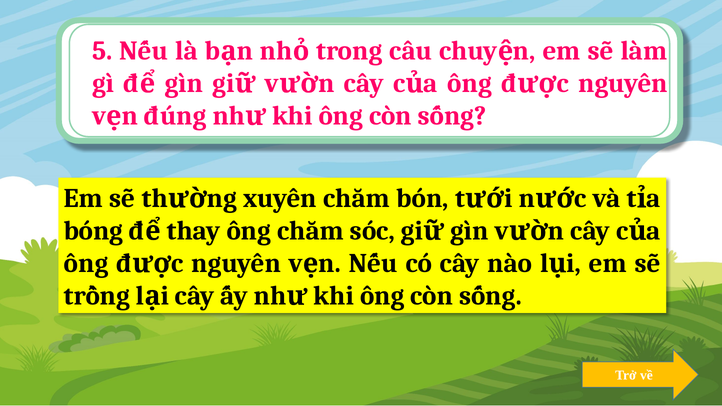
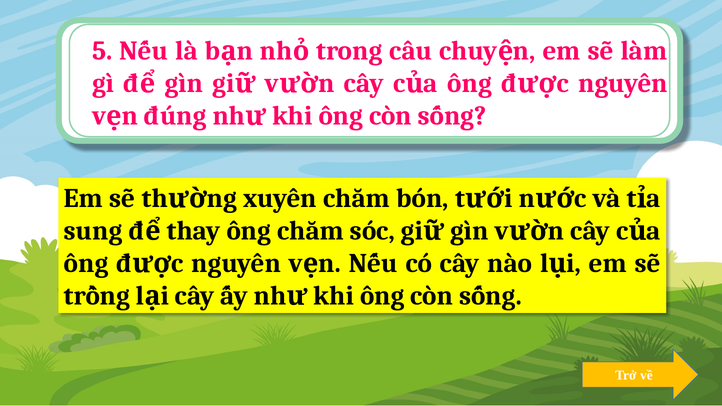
bóng: bóng -> sung (93, 231)
